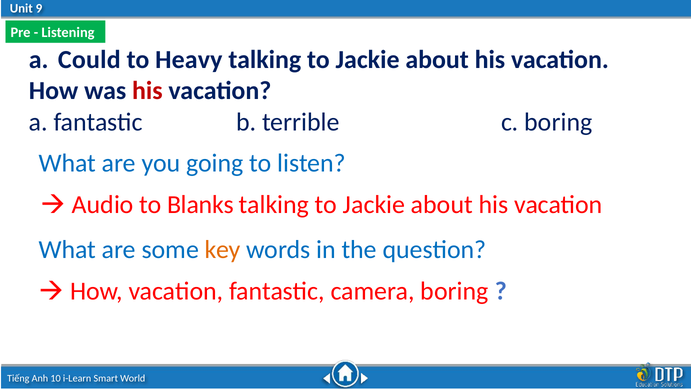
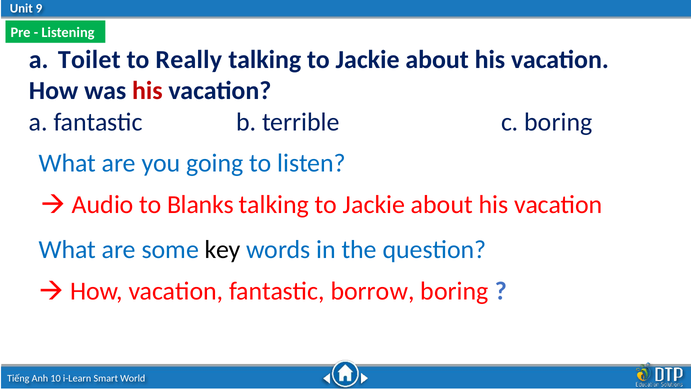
Could: Could -> Toilet (89, 60)
Heavy: Heavy -> Really (189, 60)
key colour: orange -> black (223, 249)
camera: camera -> borrow (373, 291)
